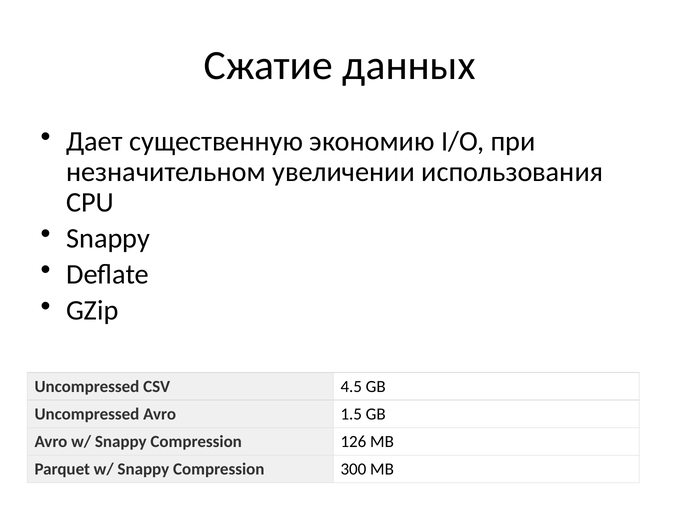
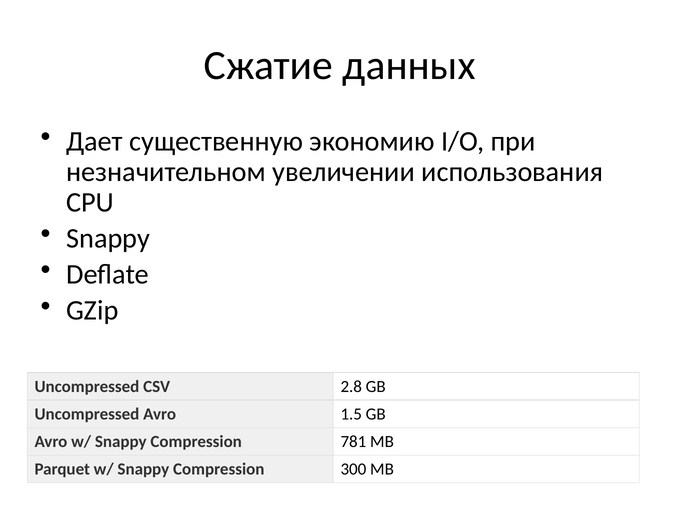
4.5: 4.5 -> 2.8 (351, 386)
126: 126 -> 781 (353, 442)
